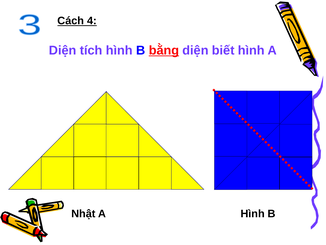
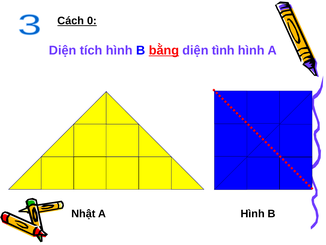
4: 4 -> 0 (92, 21)
biết: biết -> tình (223, 50)
